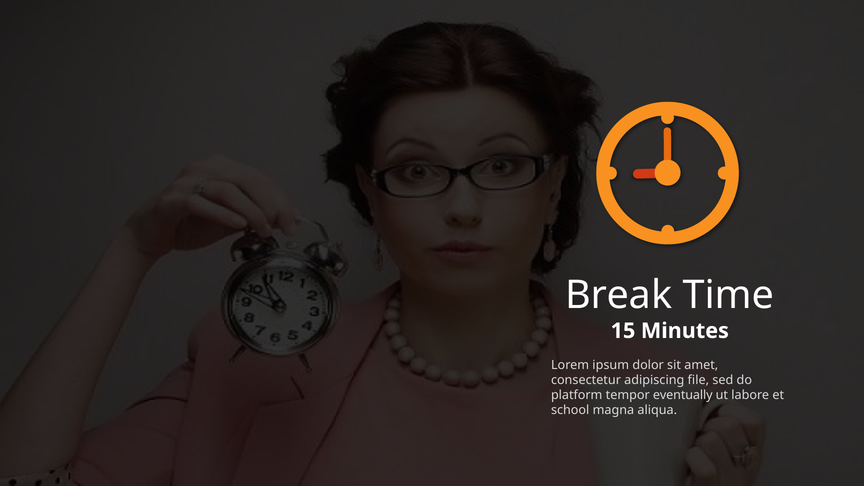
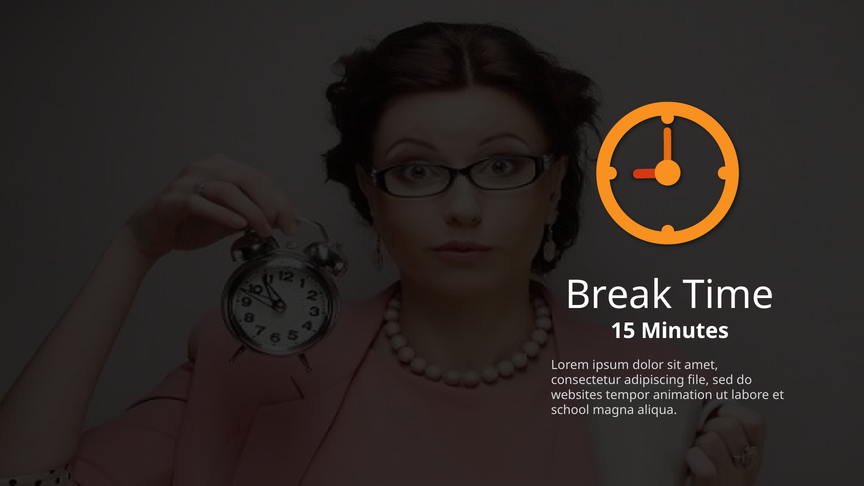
platform: platform -> websites (577, 395)
eventually: eventually -> animation (683, 395)
